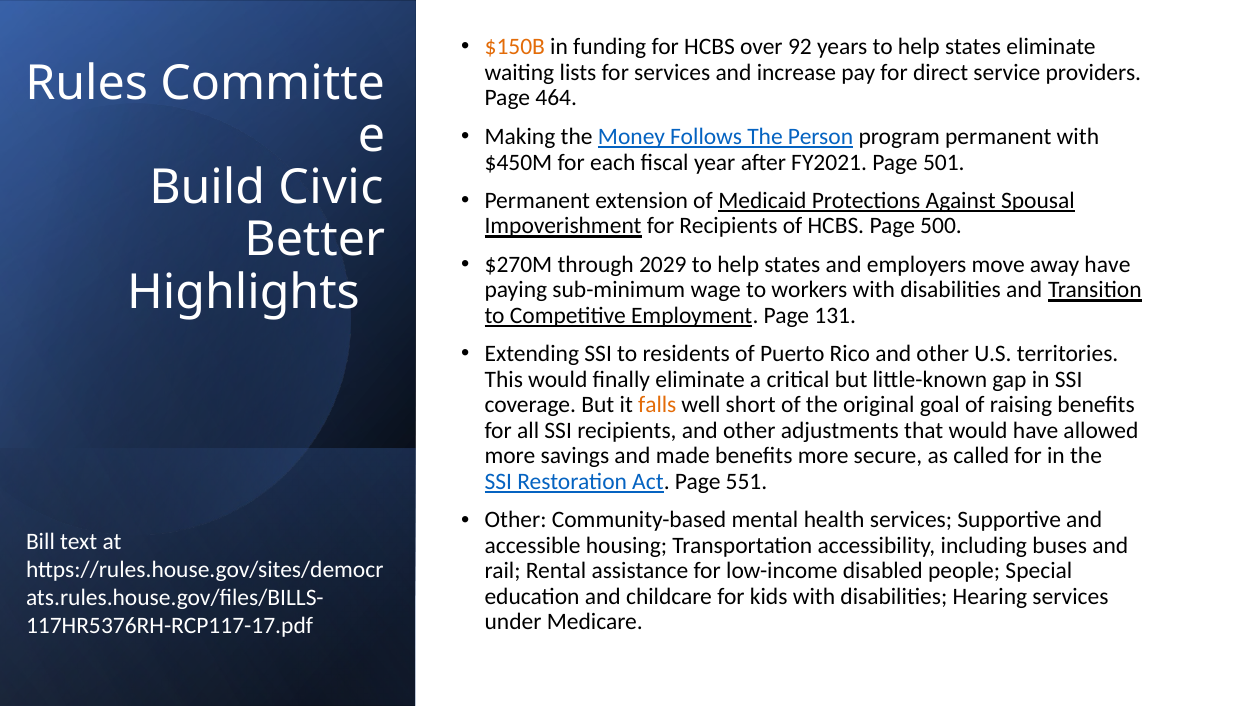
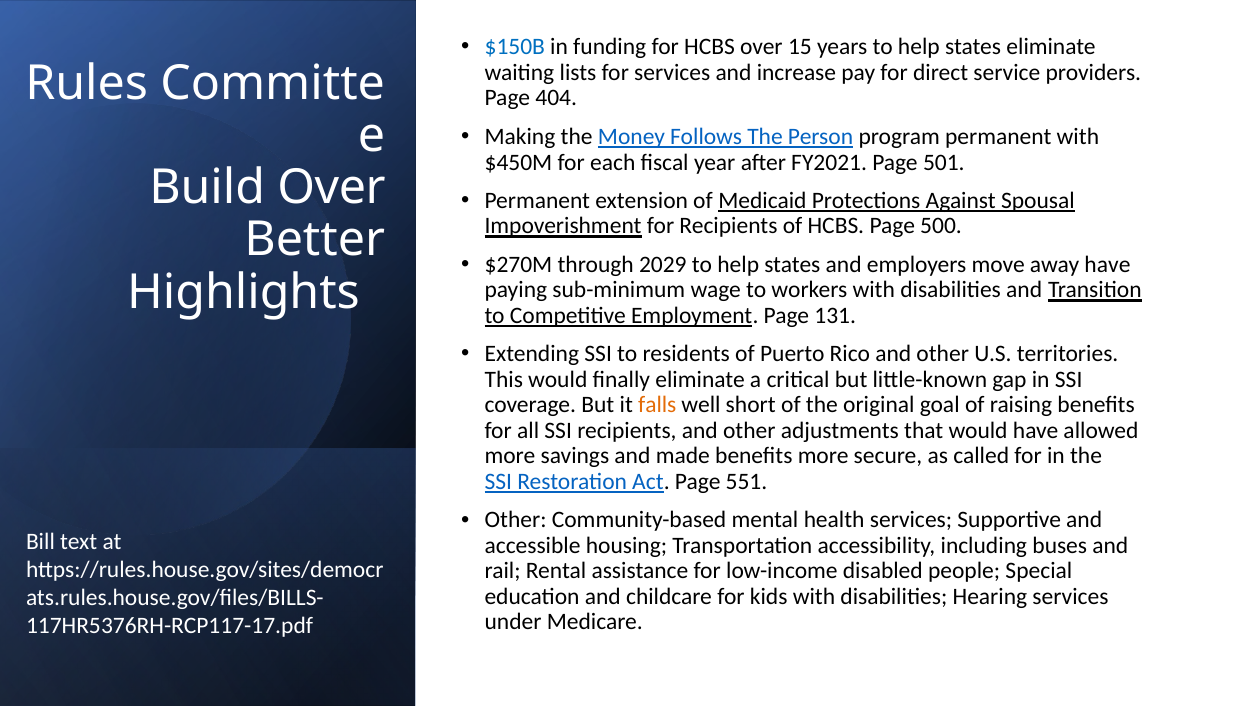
$150B colour: orange -> blue (515, 47)
92: 92 -> 15 (800, 47)
464: 464 -> 404 (556, 98)
Build Civic: Civic -> Over (331, 188)
